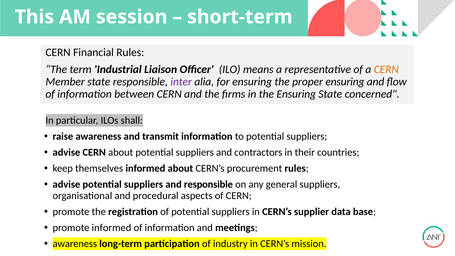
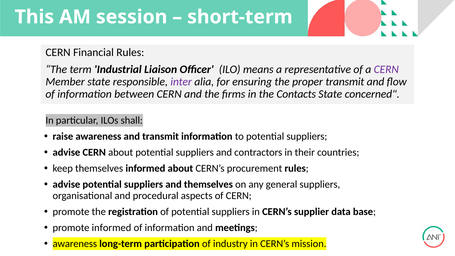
CERN colour: orange -> purple (386, 69)
proper ensuring: ensuring -> transmit (345, 82)
the Ensuring: Ensuring -> Contacts (296, 94)
and responsible: responsible -> themselves (208, 184)
